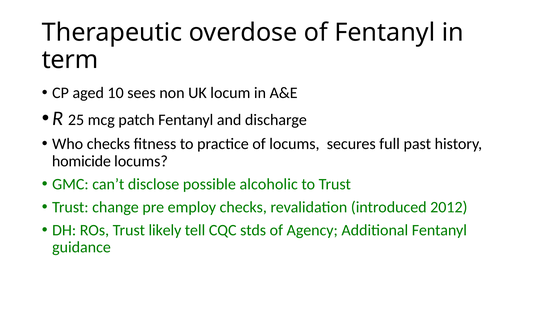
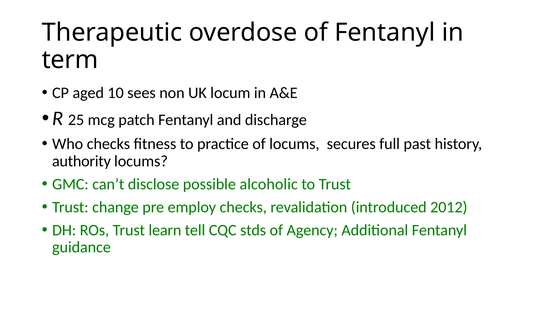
homicide: homicide -> authority (81, 161)
likely: likely -> learn (165, 230)
